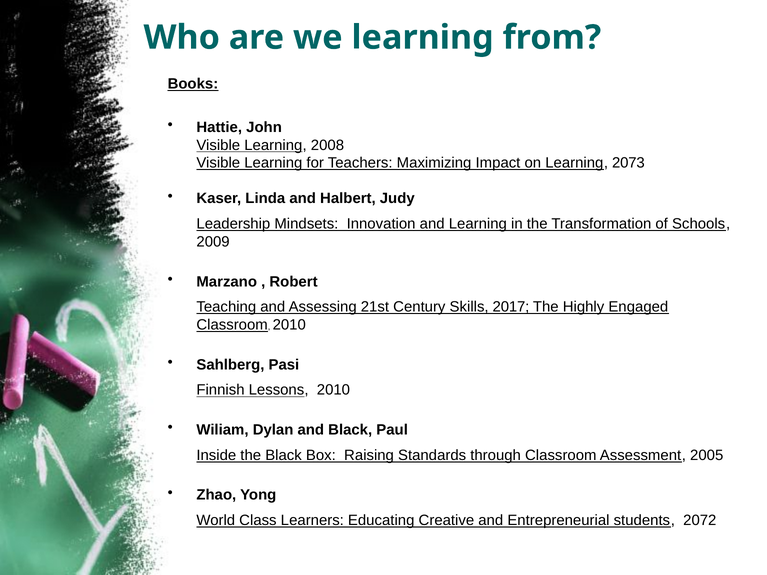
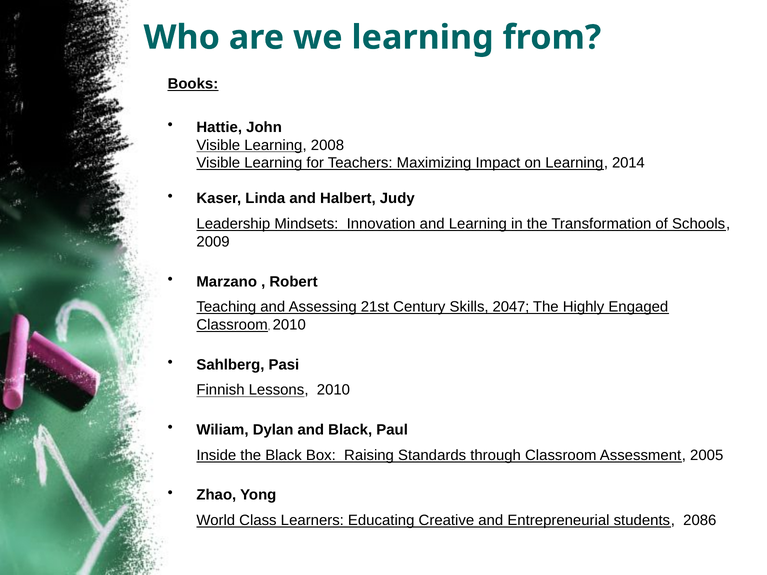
2073: 2073 -> 2014 (628, 163)
2017: 2017 -> 2047 (511, 307)
2072: 2072 -> 2086 (700, 521)
